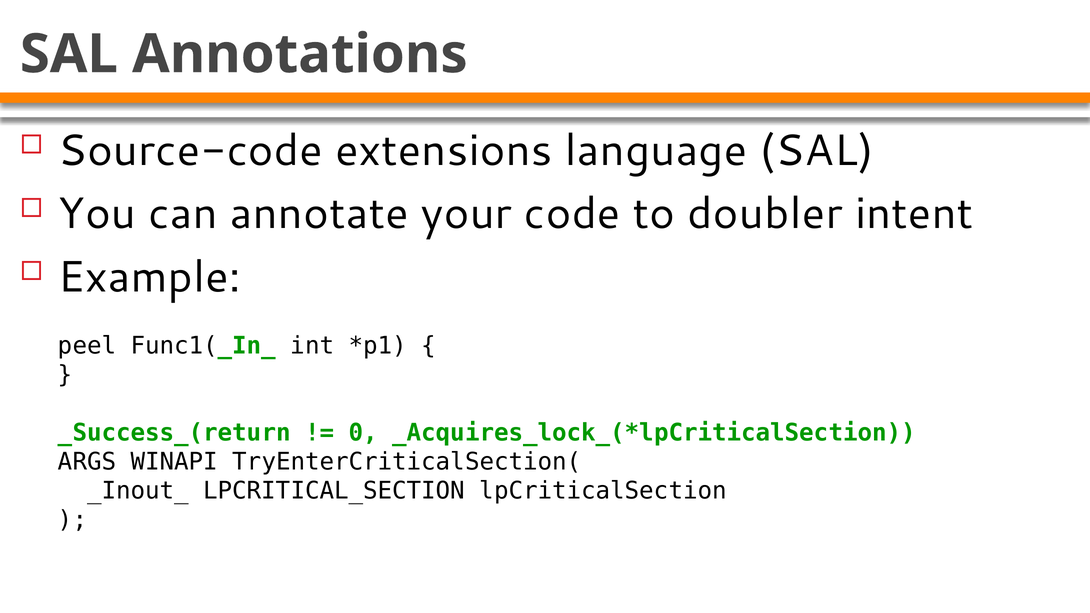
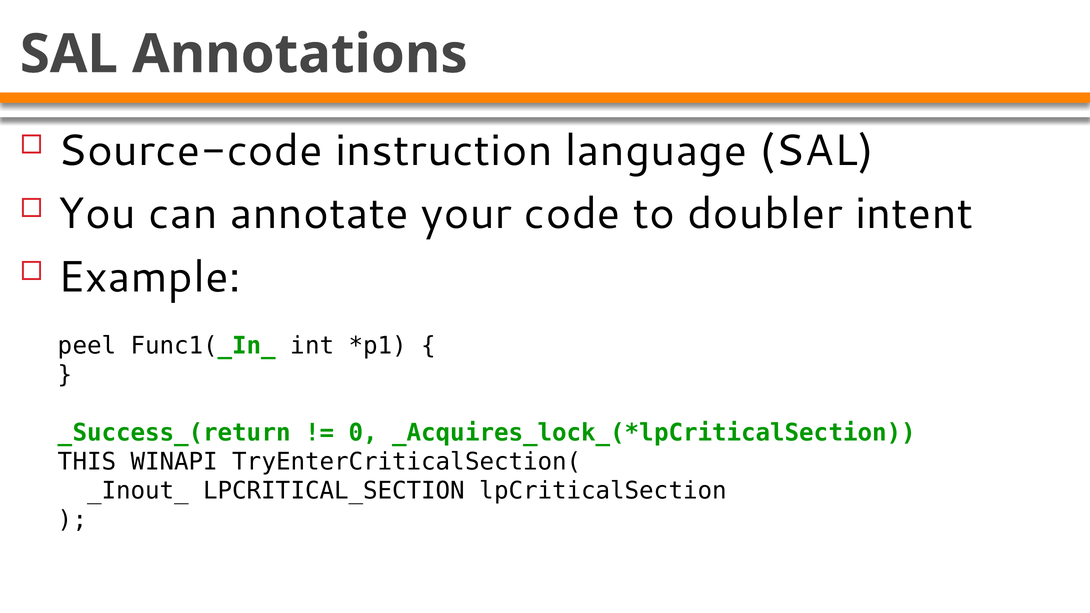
extensions: extensions -> instruction (444, 151)
ARGS: ARGS -> THIS (87, 462)
